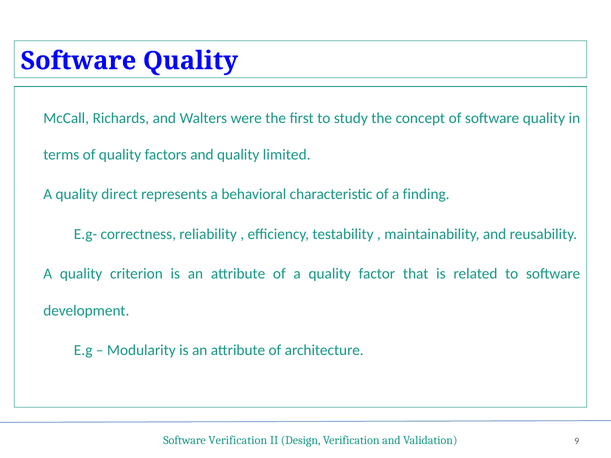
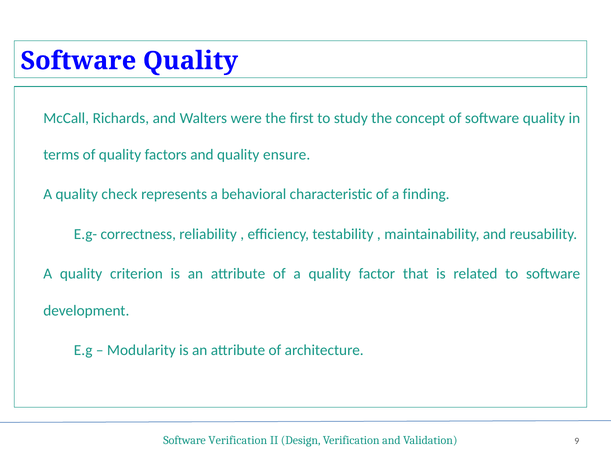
limited: limited -> ensure (287, 155)
direct: direct -> check (120, 195)
